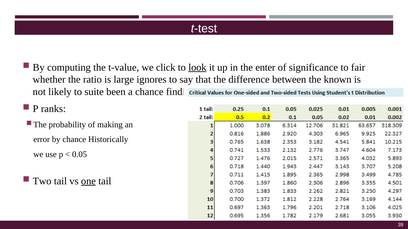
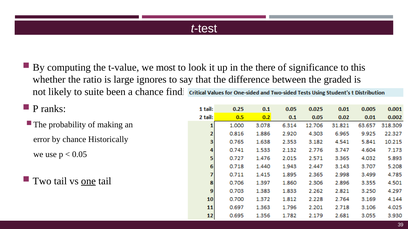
click: click -> most (166, 67)
look underline: present -> none (197, 67)
enter: enter -> there (265, 67)
fair: fair -> this (358, 67)
known: known -> graded (338, 80)
